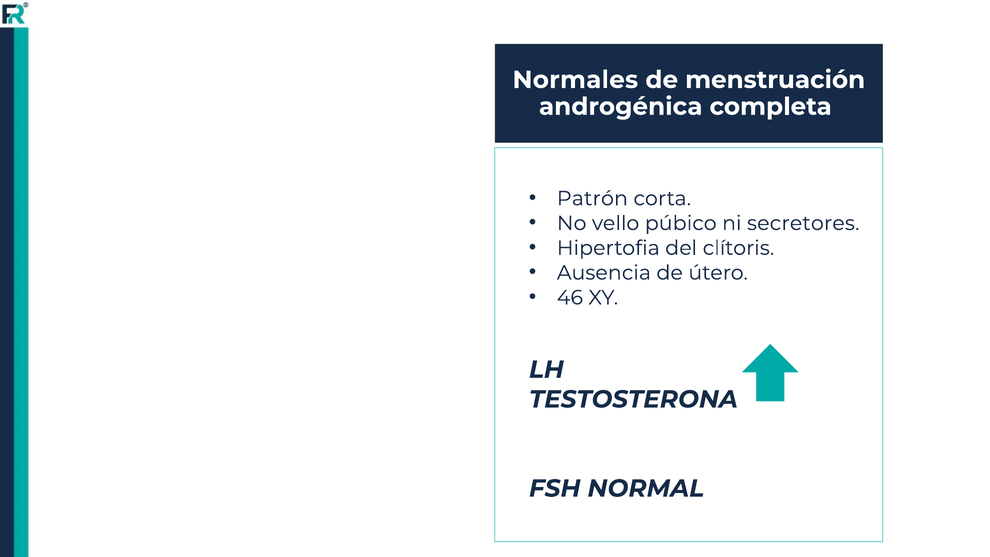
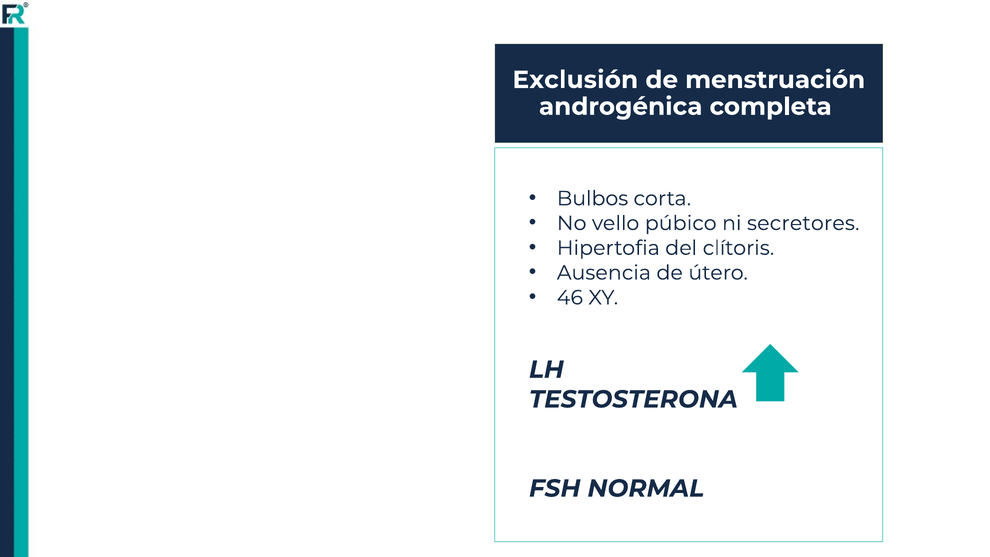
Normales: Normales -> Exclusión (575, 80)
Patrón: Patrón -> Bulbos (593, 198)
